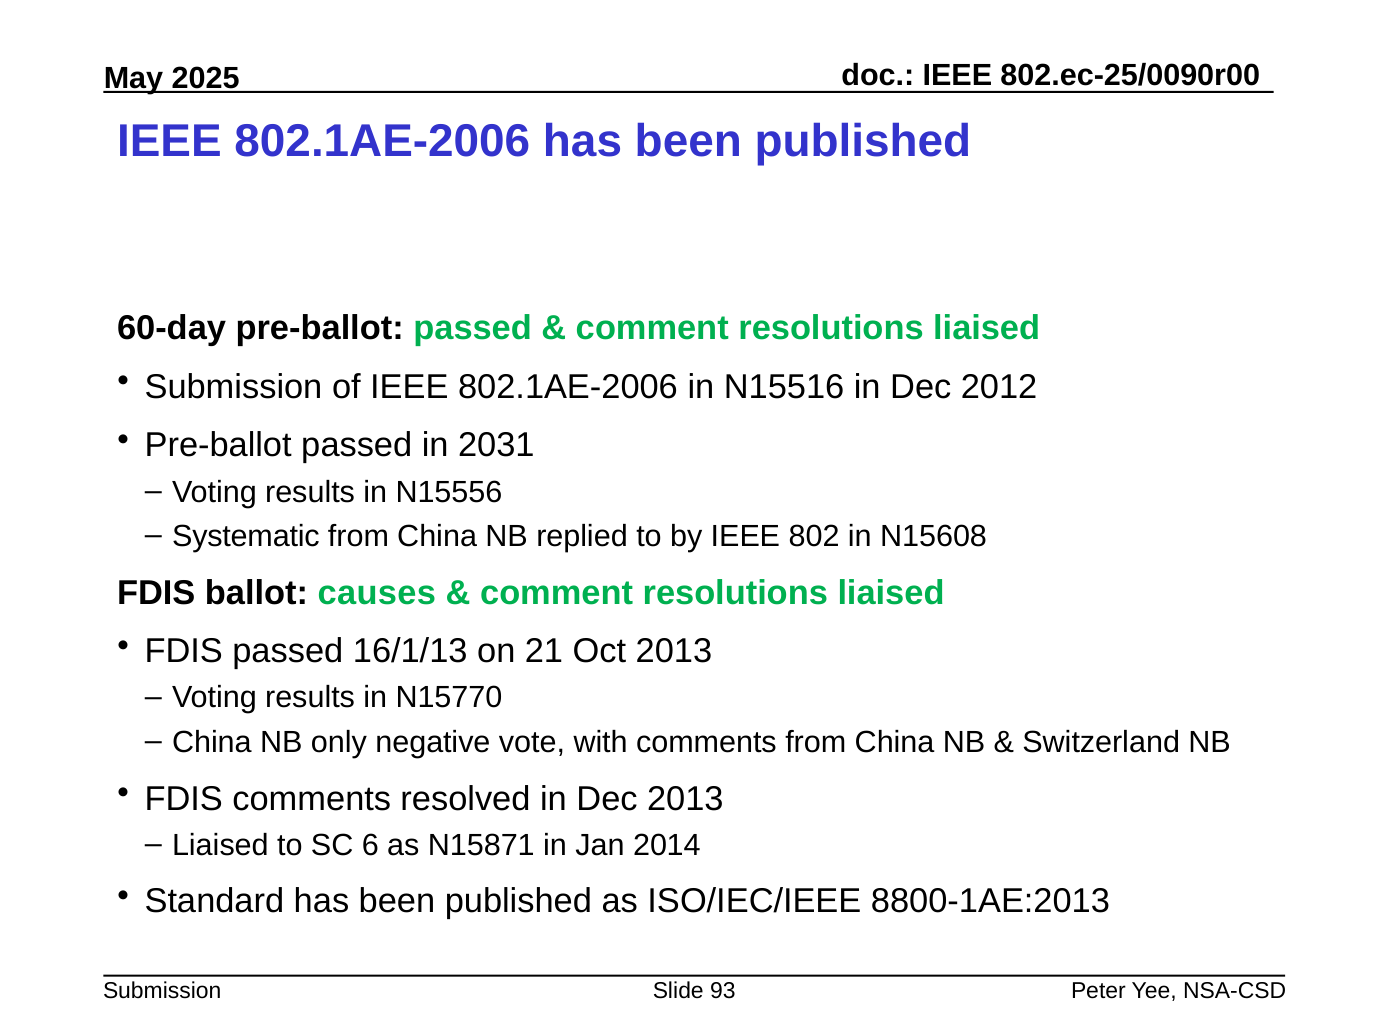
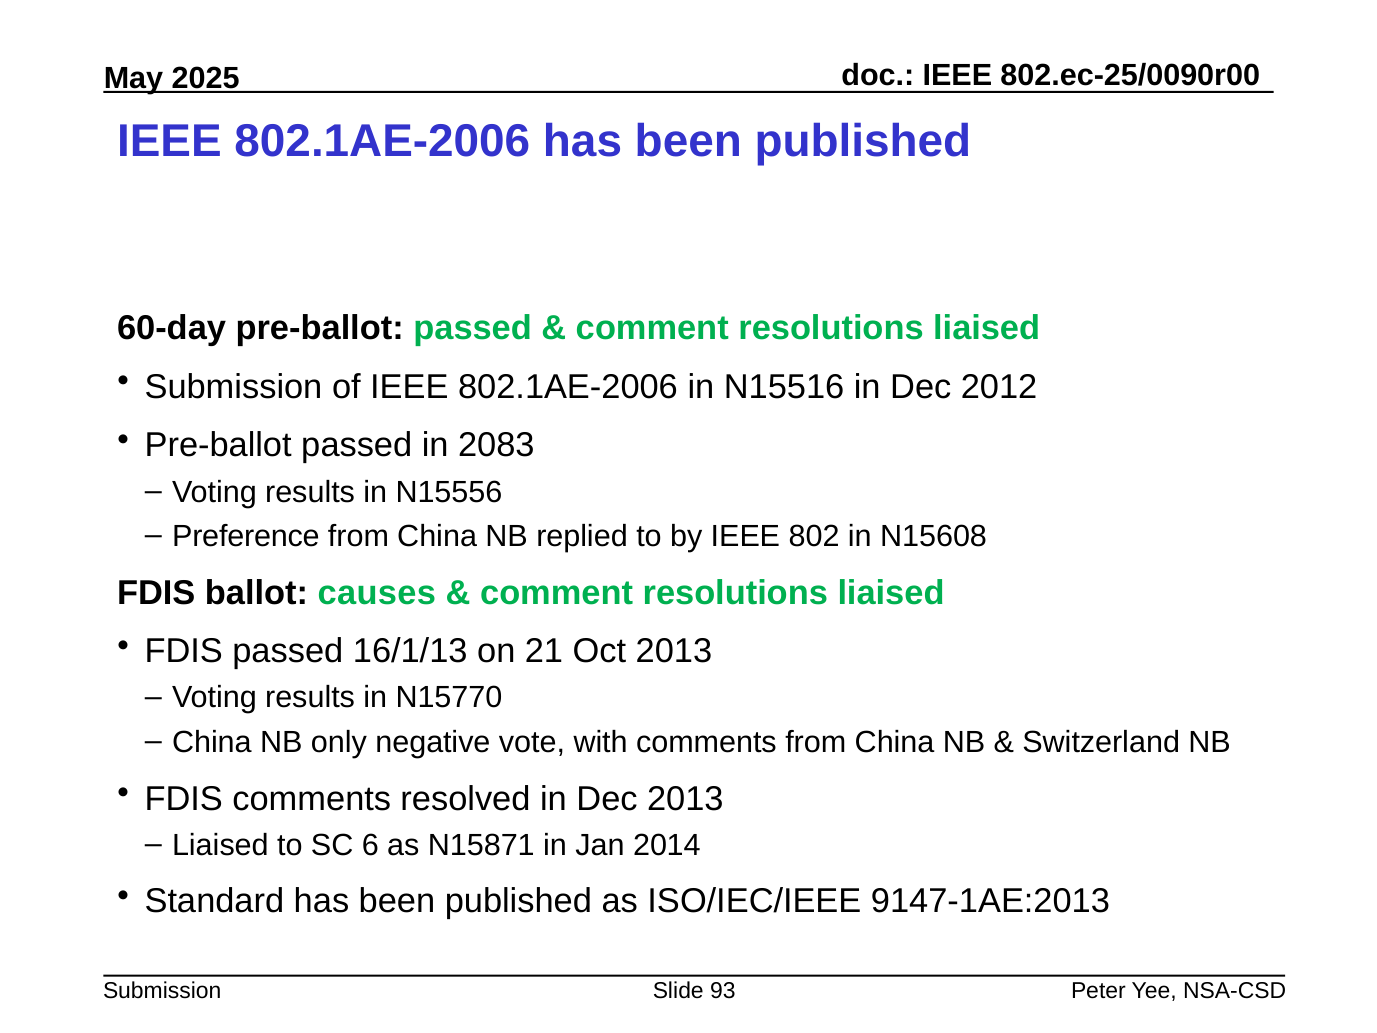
2031: 2031 -> 2083 (496, 445)
Systematic: Systematic -> Preference (246, 536)
8800-1AE:2013: 8800-1AE:2013 -> 9147-1AE:2013 (990, 901)
